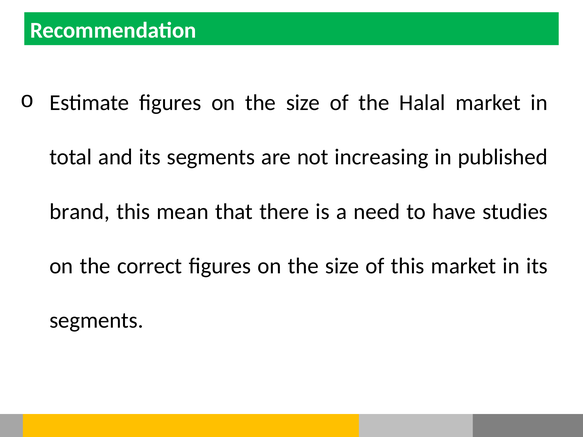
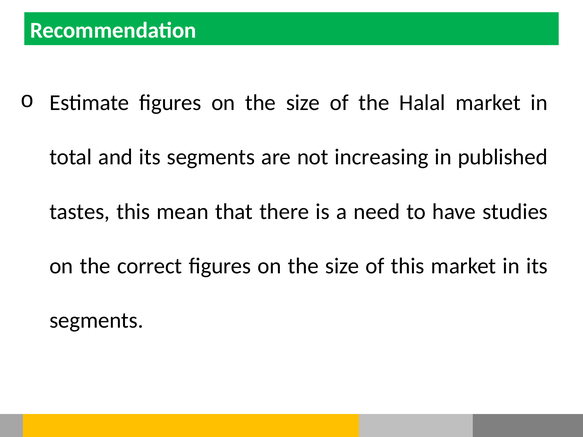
brand: brand -> tastes (80, 212)
